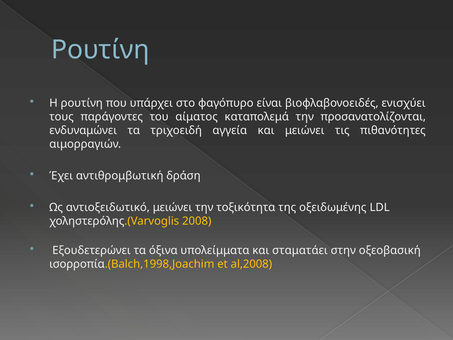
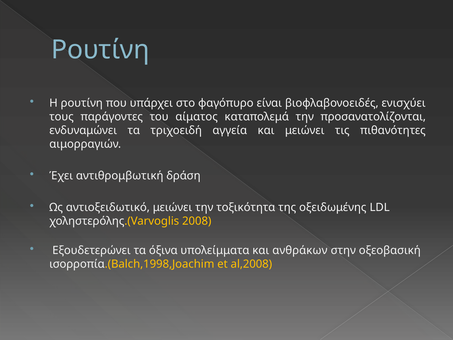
σταματάει: σταματάει -> ανθράκων (300, 250)
